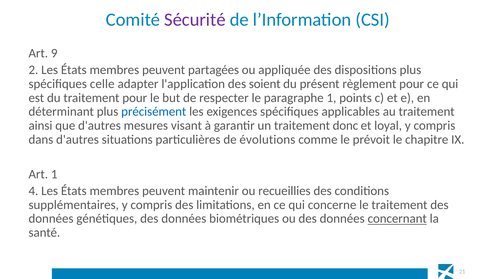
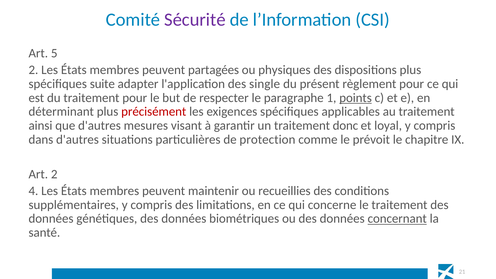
9: 9 -> 5 (54, 53)
appliquée: appliquée -> physiques (284, 70)
celle: celle -> suite (102, 84)
soient: soient -> single (265, 84)
points underline: none -> present (356, 98)
précisément colour: blue -> red (154, 112)
évolutions: évolutions -> protection (267, 140)
Art 1: 1 -> 2 (54, 174)
